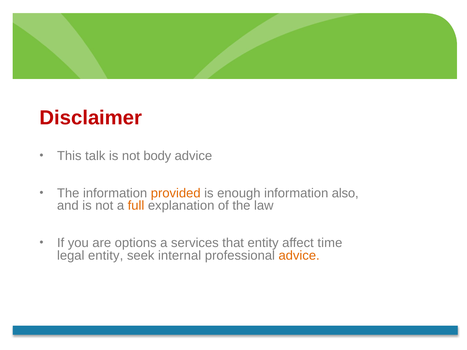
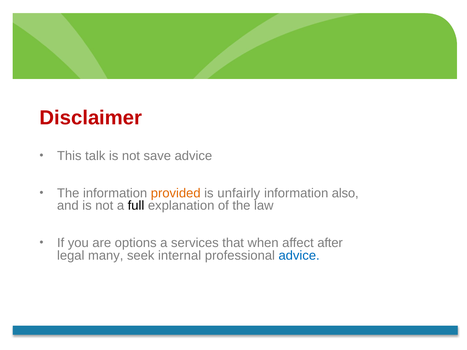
body: body -> save (157, 156)
enough: enough -> unfairly (239, 193)
full colour: orange -> black (136, 206)
that entity: entity -> when (263, 243)
time: time -> after (330, 243)
legal entity: entity -> many (106, 256)
advice colour: orange -> blue (299, 256)
